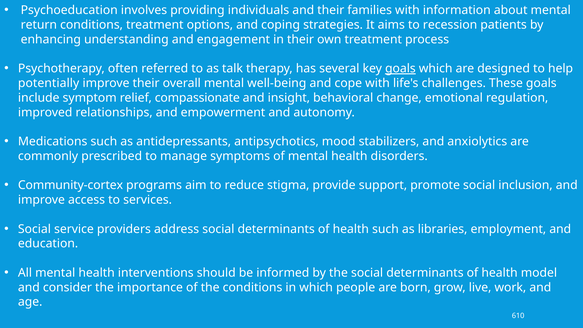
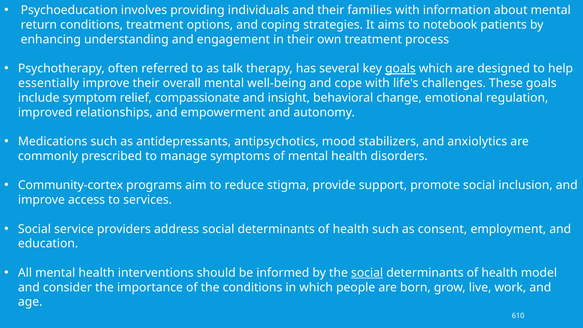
recession: recession -> notebook (450, 25)
potentially: potentially -> essentially (49, 83)
libraries: libraries -> consent (443, 229)
social underline: none -> present (367, 273)
